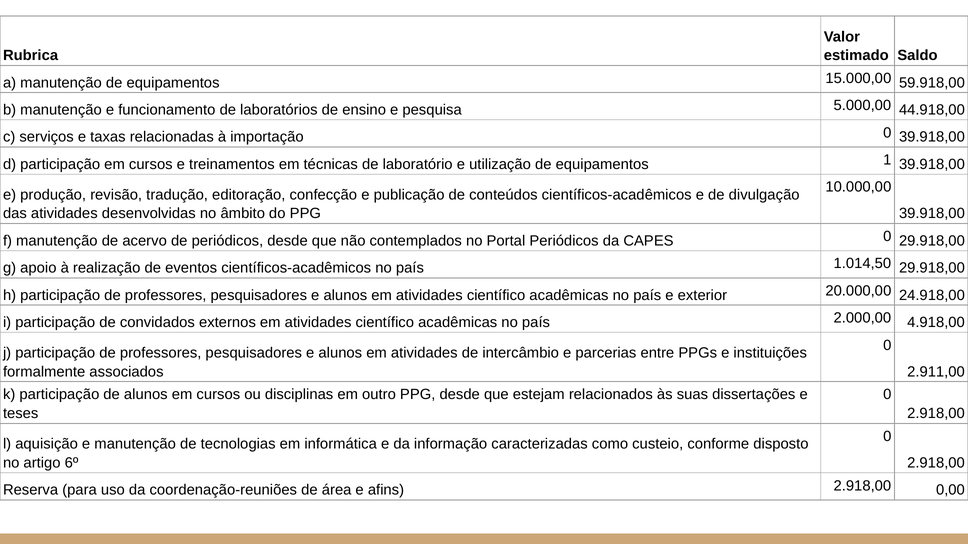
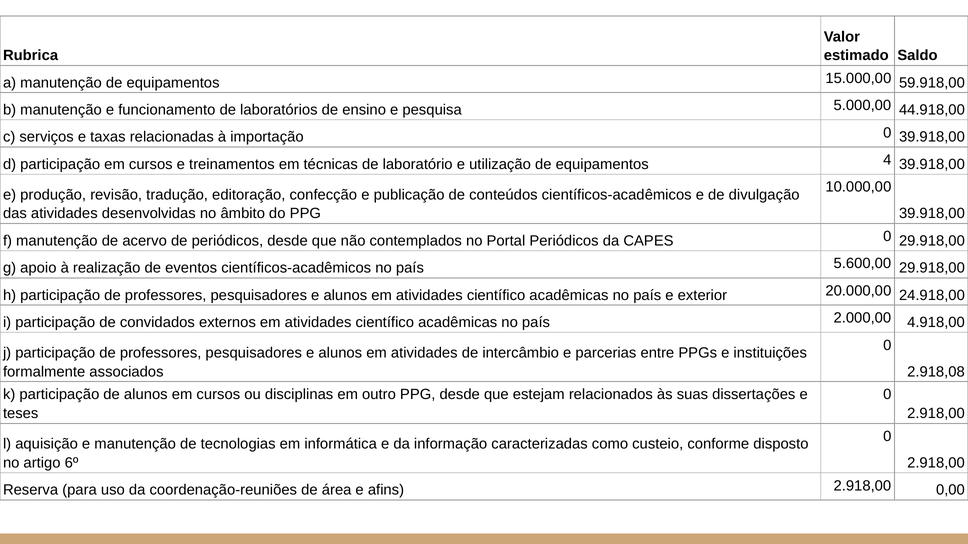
1: 1 -> 4 (887, 160)
1.014,50: 1.014,50 -> 5.600,00 (862, 264)
2.911,00: 2.911,00 -> 2.918,08 (936, 372)
